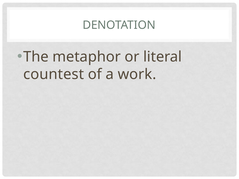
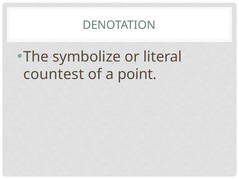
metaphor: metaphor -> symbolize (87, 57)
work: work -> point (137, 74)
